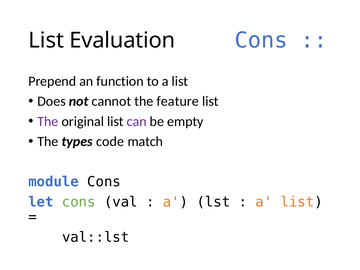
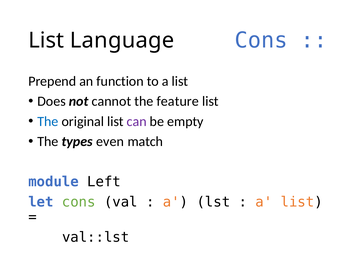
Evaluation: Evaluation -> Language (122, 40)
The colour: purple -> blue (48, 121)
code: code -> even (110, 142)
module Cons: Cons -> Left (104, 182)
